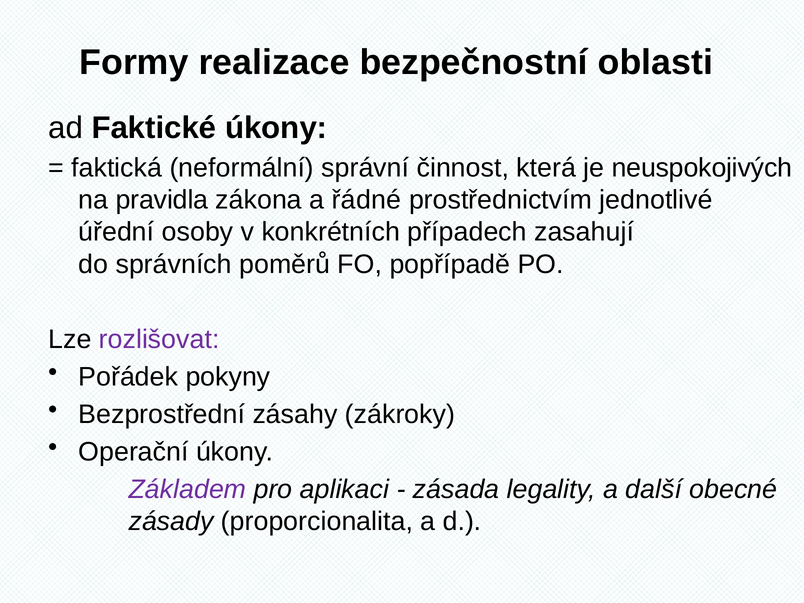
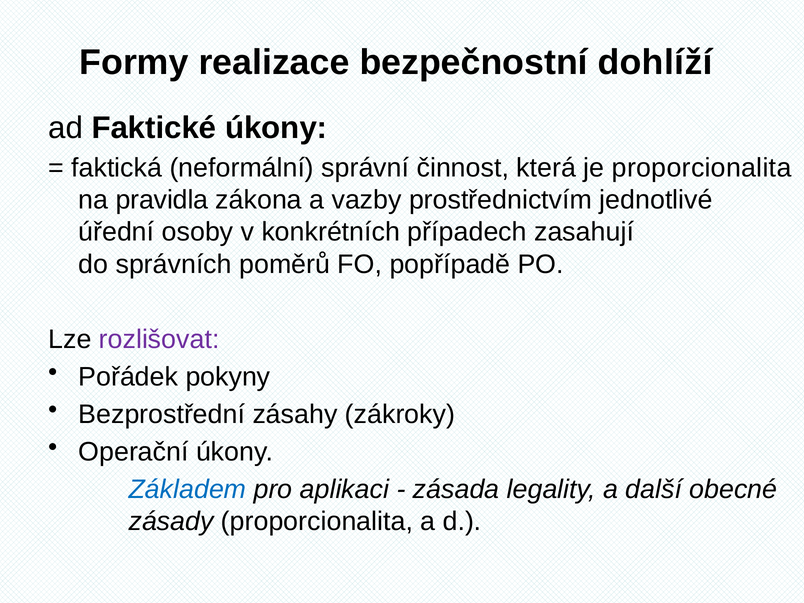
oblasti: oblasti -> dohlíží (655, 62)
je neuspokojivých: neuspokojivých -> proporcionalita (702, 168)
řádné: řádné -> vazby (367, 200)
Základem colour: purple -> blue (187, 489)
